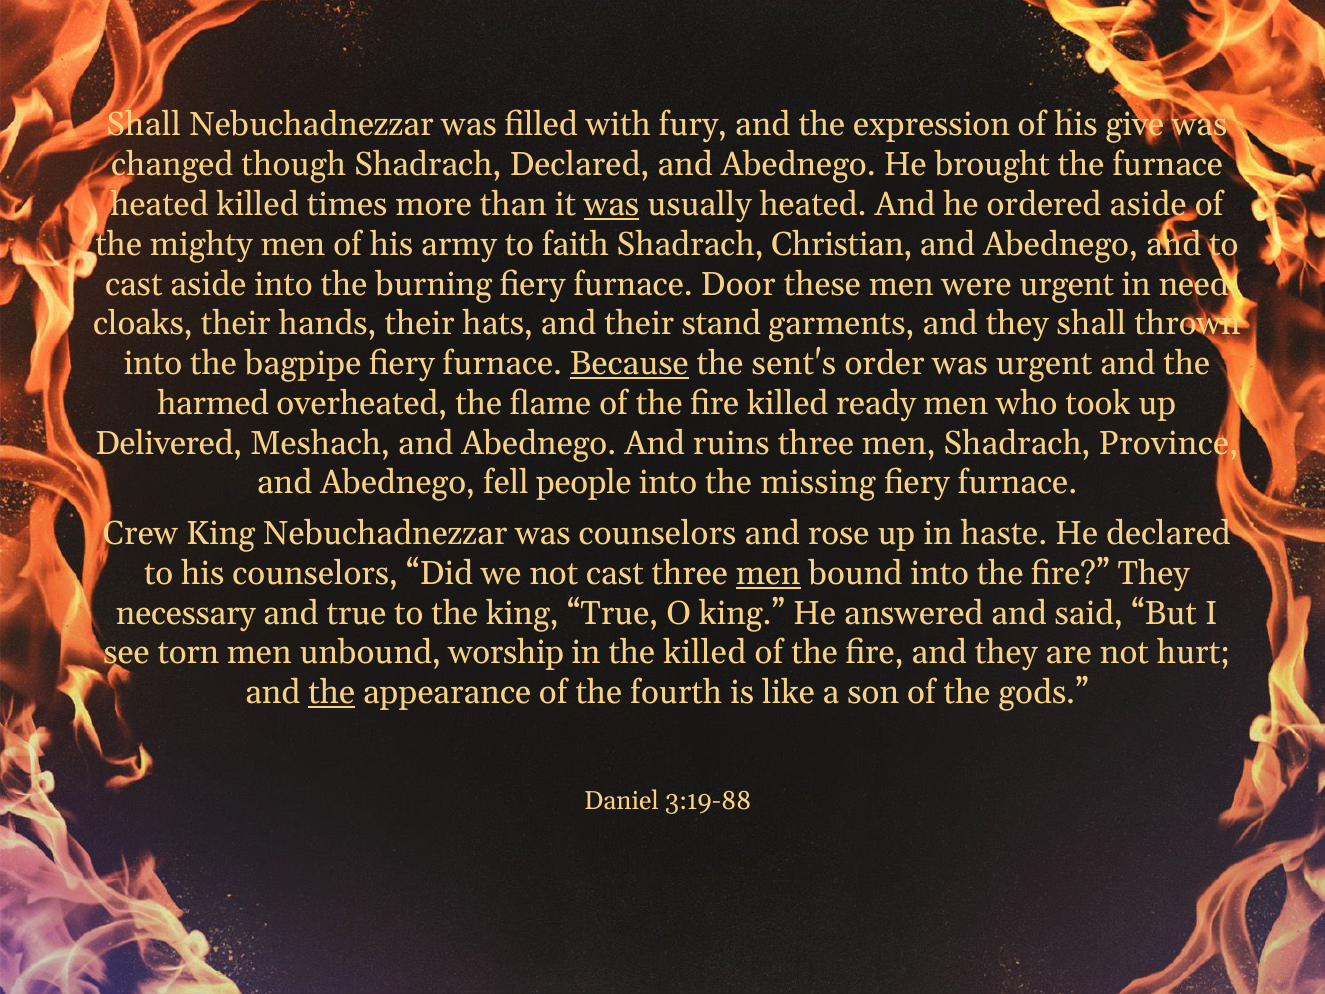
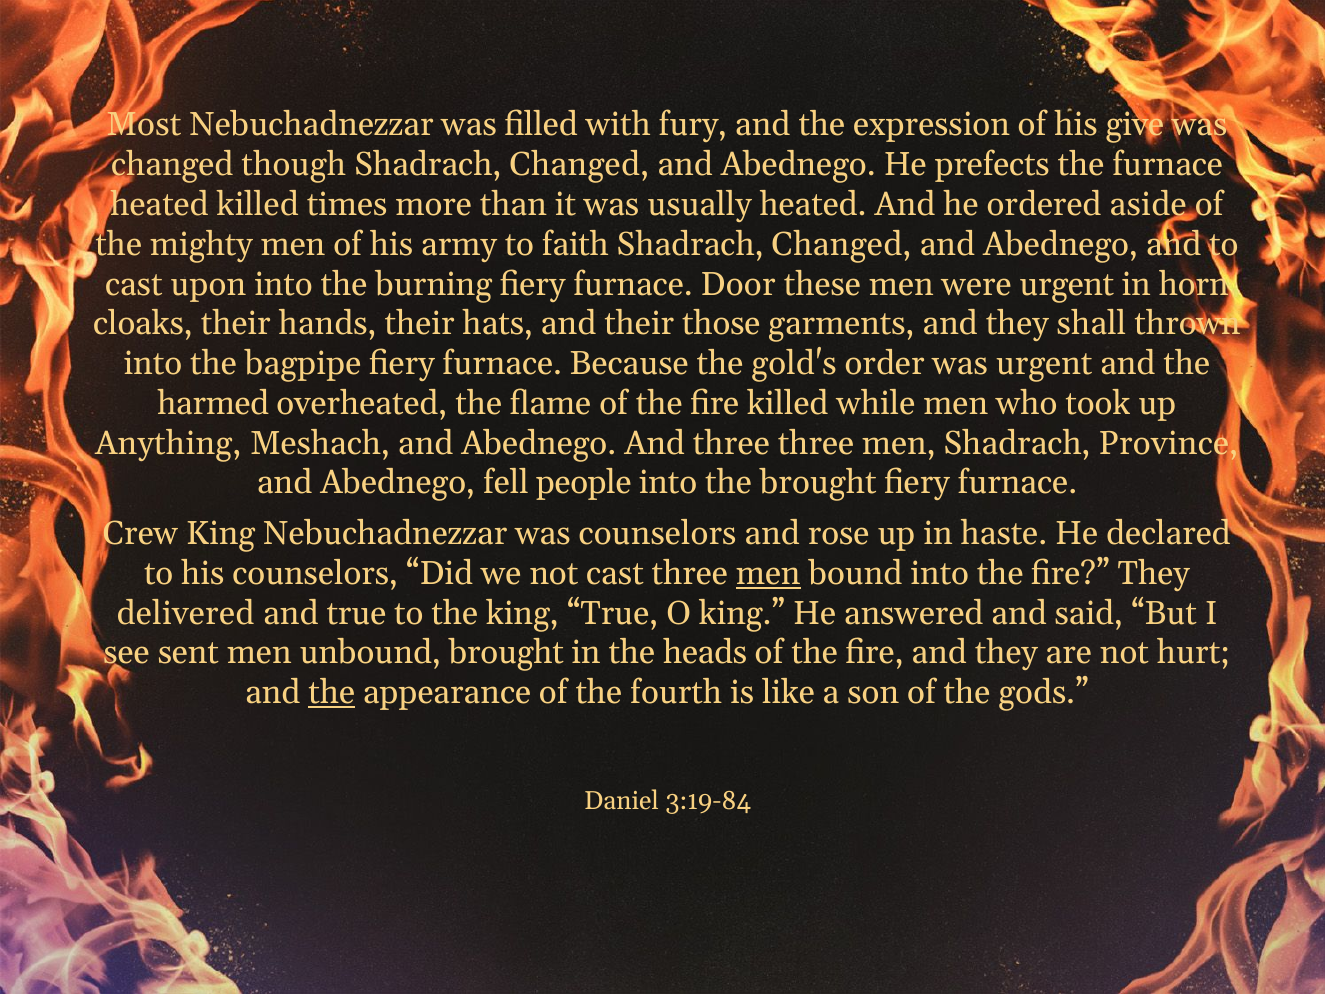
Shall: Shall -> Most (144, 125)
Declared: Declared -> Changed (579, 165)
brought: brought -> prefects (992, 165)
was underline: present -> none (612, 205)
Christian: Christian -> Changed (842, 244)
cast aside: aside -> upon (208, 284)
need: need -> horn (1194, 284)
stand: stand -> those (721, 324)
Because underline: present -> none (629, 364)
sent's: sent's -> gold's (794, 364)
ready: ready -> while (876, 403)
Delivered: Delivered -> Anything (168, 443)
And ruins: ruins -> three (731, 443)
the missing: missing -> brought (818, 483)
necessary: necessary -> delivered (186, 613)
torn: torn -> sent (188, 653)
unbound worship: worship -> brought (506, 653)
the killed: killed -> heads (705, 653)
3:19-88: 3:19-88 -> 3:19-84 (708, 801)
